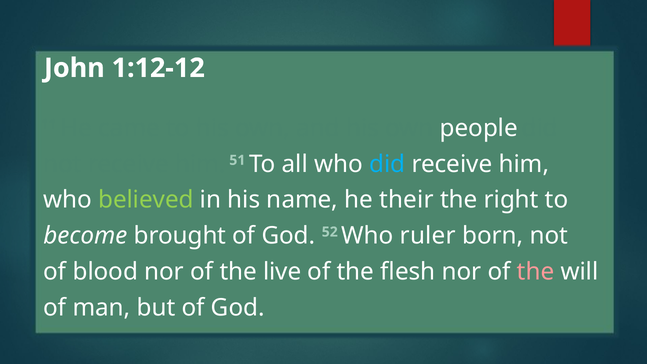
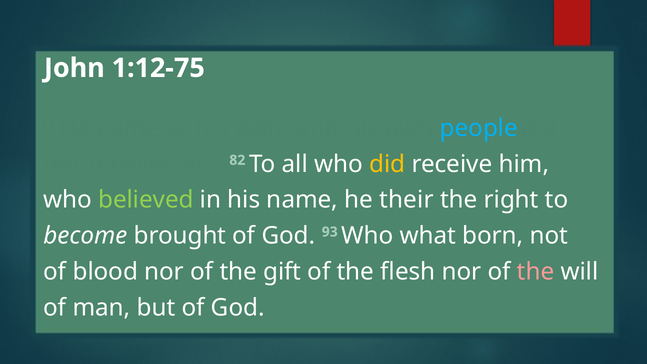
1:12-12: 1:12-12 -> 1:12-75 (158, 68)
people colour: white -> light blue (479, 128)
51: 51 -> 82 (237, 160)
did colour: light blue -> yellow (387, 164)
52: 52 -> 93 (330, 232)
ruler: ruler -> what (428, 236)
live: live -> gift (282, 272)
